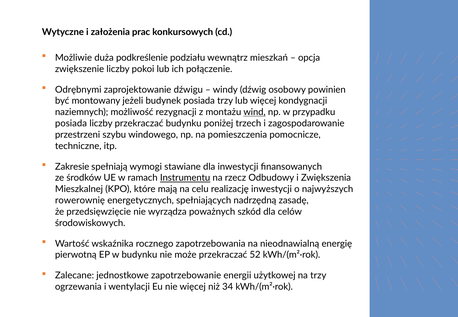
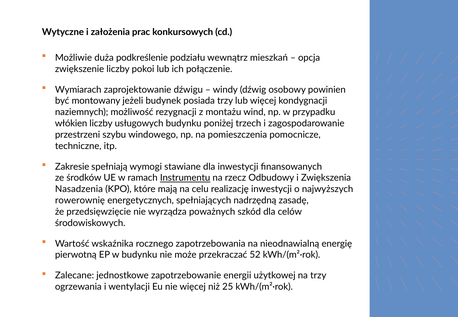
Odrębnymi: Odrębnymi -> Wymiarach (78, 90)
wind underline: present -> none (255, 112)
posiada: posiada -> włókien (71, 123)
liczby przekraczać: przekraczać -> usługowych (139, 123)
Mieszkalnej: Mieszkalnej -> Nasadzenia (79, 189)
34: 34 -> 25 (228, 287)
